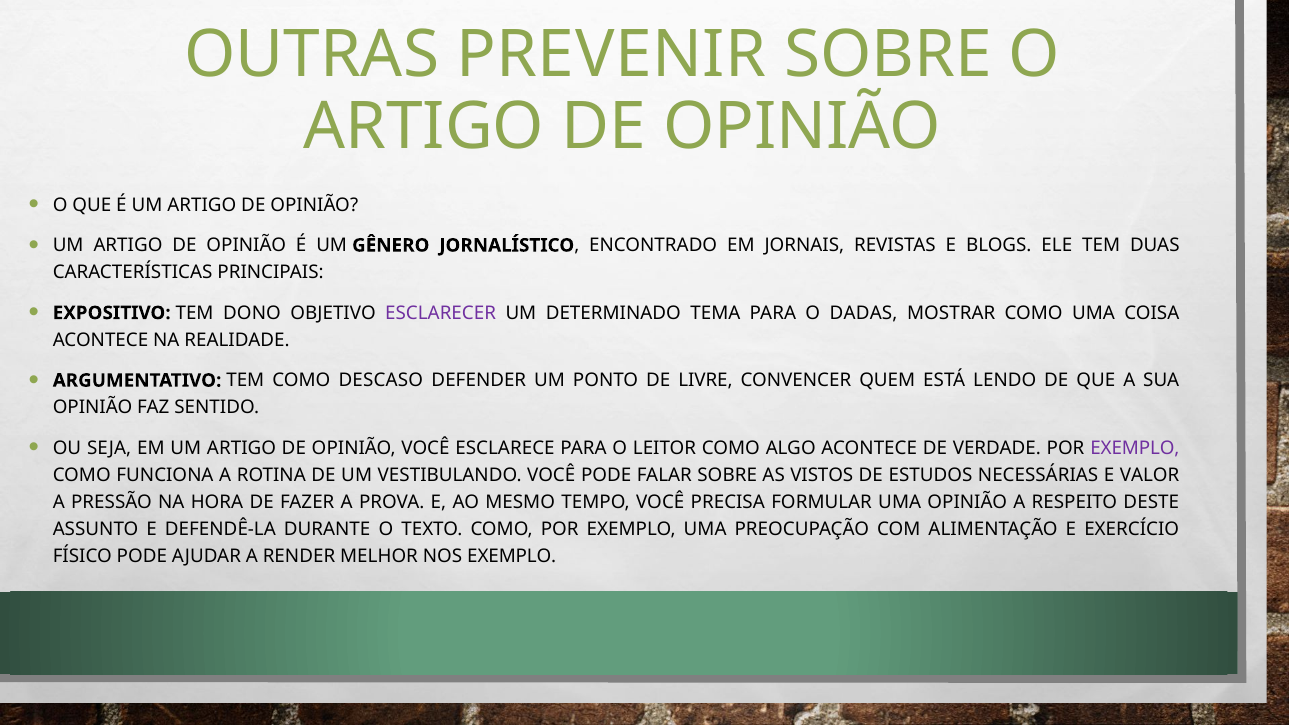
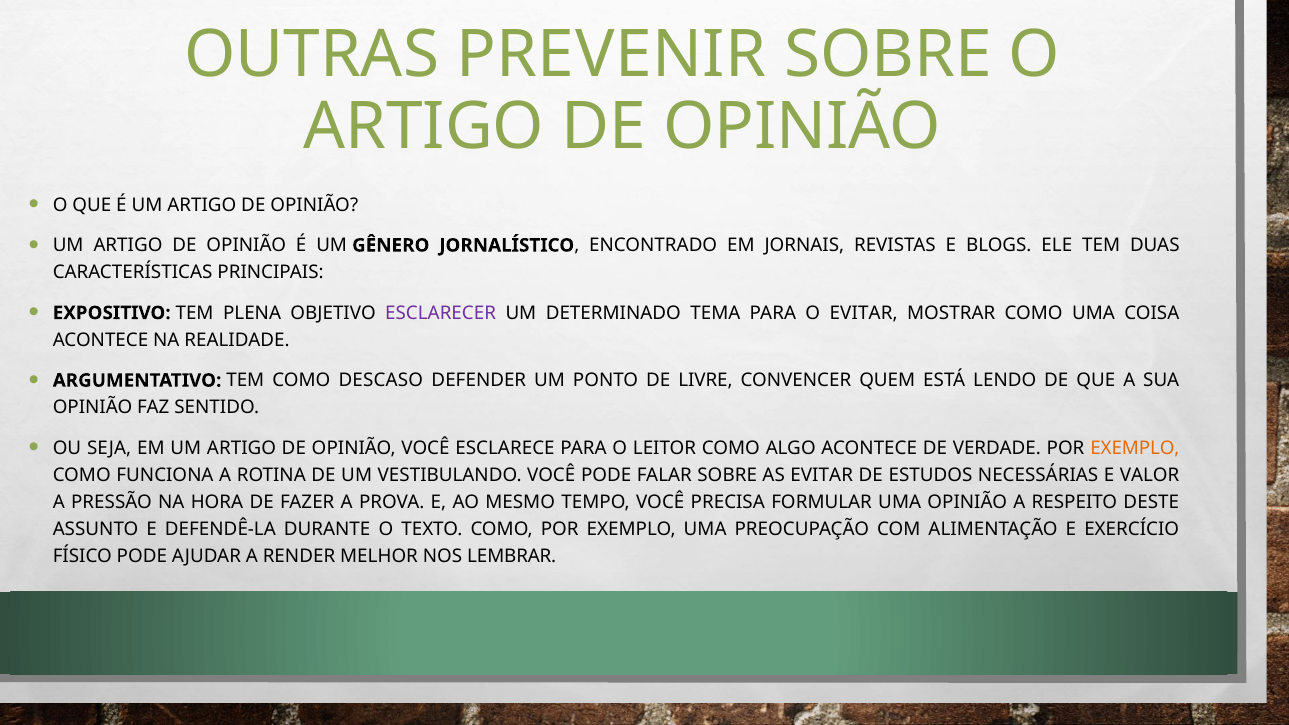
DONO: DONO -> PLENA (252, 313)
O DADAS: DADAS -> EVITAR (864, 313)
EXEMPLO colour: purple -> orange (1135, 448)
AS VISTOS: VISTOS -> EVITAR (822, 475)
NOS EXEMPLO: EXEMPLO -> LEMBRAR (512, 556)
